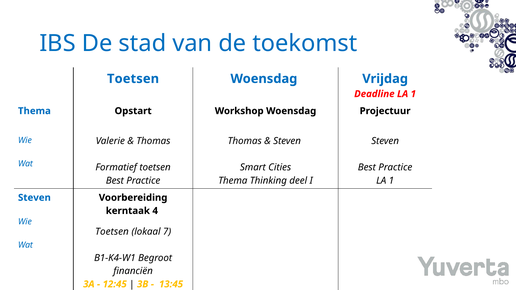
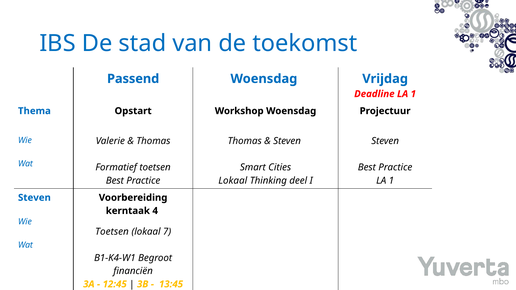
Toetsen: Toetsen -> Passend (133, 79)
Thema: Thema -> Lokaal (233, 181)
